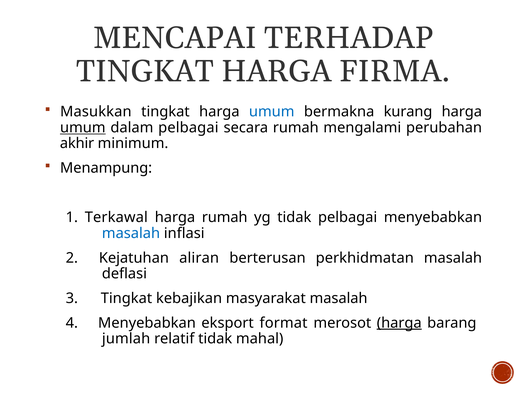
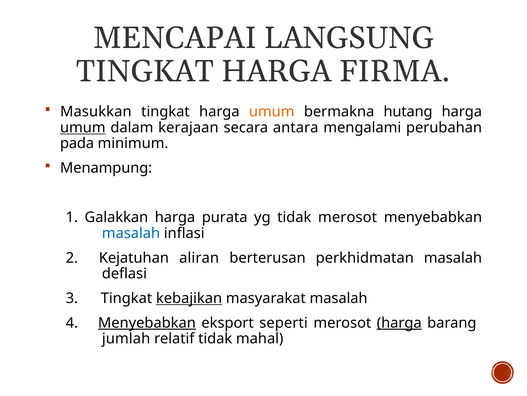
TERHADAP: TERHADAP -> LANGSUNG (349, 38)
umum colour: blue -> orange (272, 112)
kurang: kurang -> hutang (408, 112)
dalam pelbagai: pelbagai -> kerajaan (188, 127)
secara rumah: rumah -> antara (296, 127)
akhir: akhir -> pada (77, 143)
Terkawal: Terkawal -> Galakkan (116, 217)
harga rumah: rumah -> purata (225, 217)
tidak pelbagai: pelbagai -> merosot (348, 217)
kebajikan underline: none -> present (189, 298)
Menyebabkan underline: none -> present (147, 322)
format: format -> seperti (284, 322)
